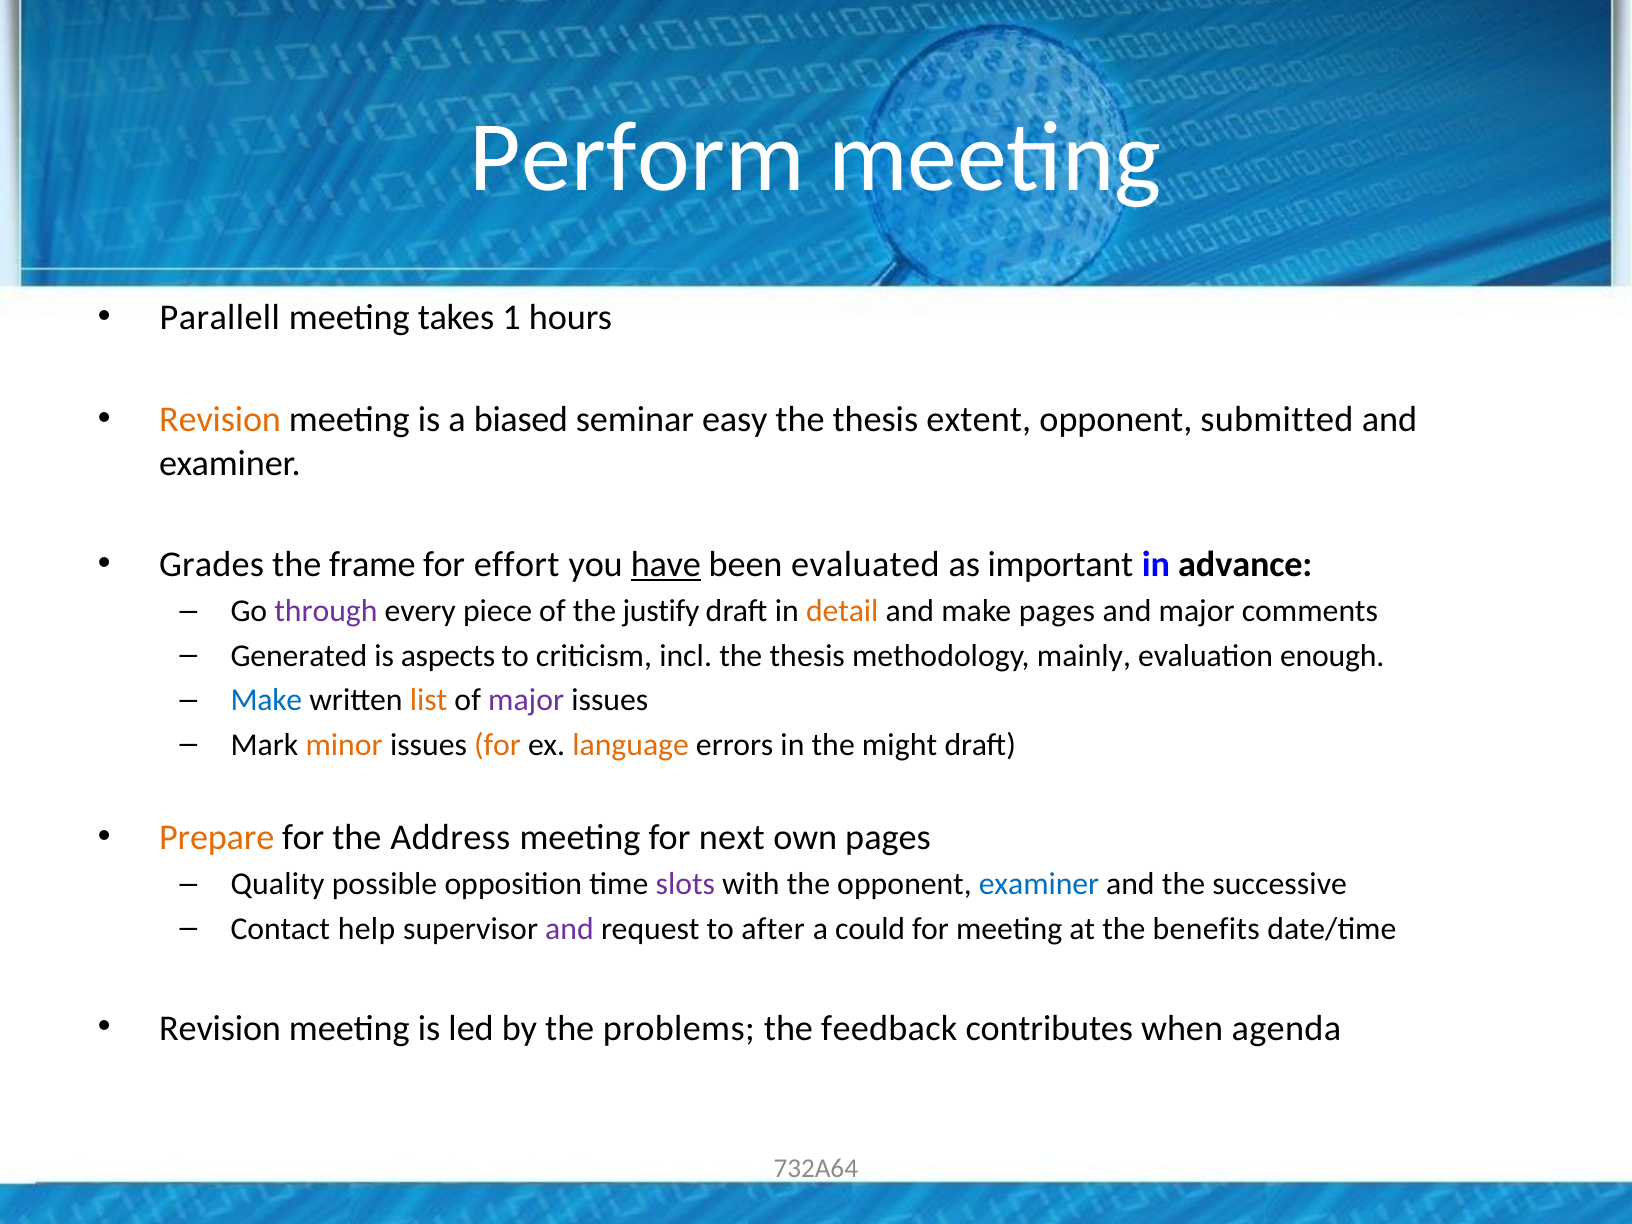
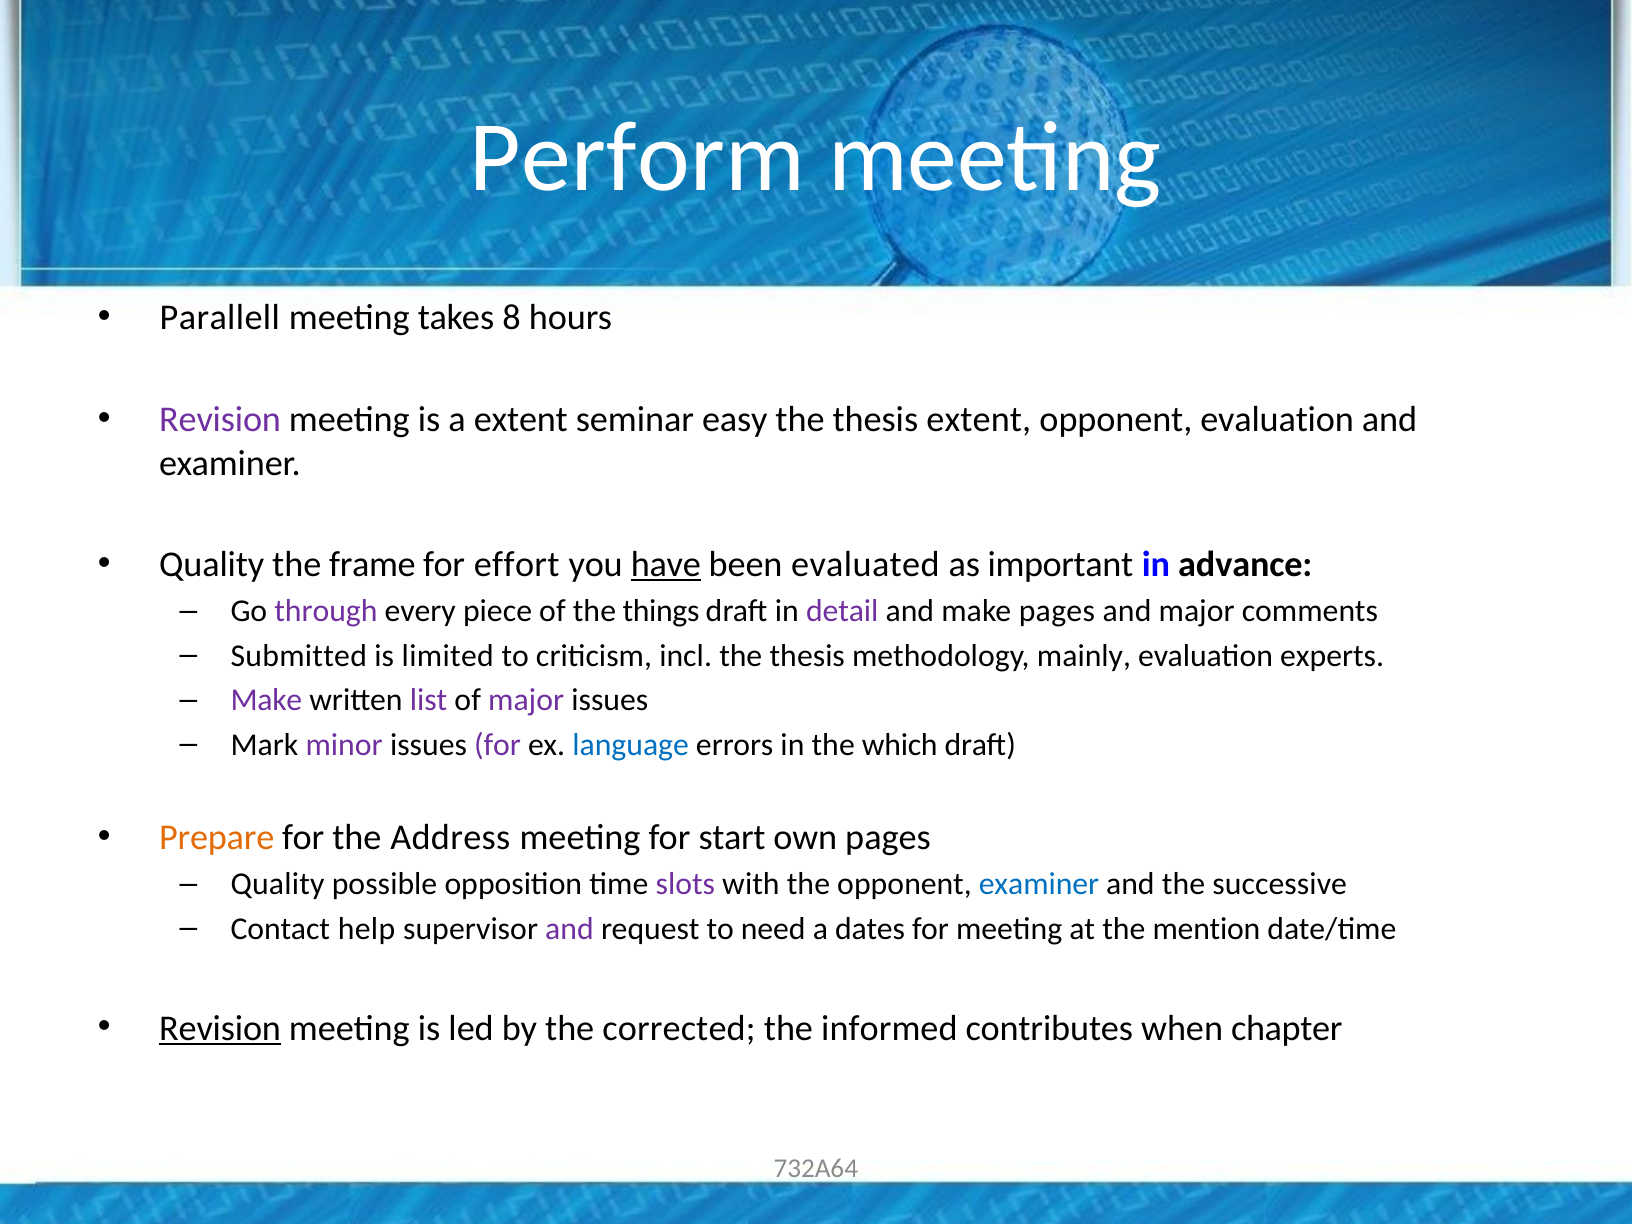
1: 1 -> 8 (512, 318)
Revision colour: orange -> purple (220, 420)
a biased: biased -> extent (521, 420)
opponent submitted: submitted -> evaluation (1277, 420)
Grades: Grades -> Quality (212, 565)
justify: justify -> things (661, 611)
detail colour: orange -> purple (842, 611)
Generated: Generated -> Submitted (299, 656)
aspects: aspects -> limited (448, 656)
enough: enough -> experts (1332, 656)
Make colour: blue -> purple (266, 700)
list colour: orange -> purple (429, 700)
minor colour: orange -> purple (344, 745)
for colour: orange -> purple (498, 745)
language colour: orange -> blue (631, 745)
might: might -> which (900, 745)
next: next -> start (732, 838)
after: after -> need (773, 929)
could: could -> dates (870, 929)
benefits: benefits -> mention (1206, 929)
Revision underline: none -> present (220, 1028)
problems: problems -> corrected (679, 1028)
feedback: feedback -> informed (889, 1028)
agenda: agenda -> chapter (1287, 1028)
